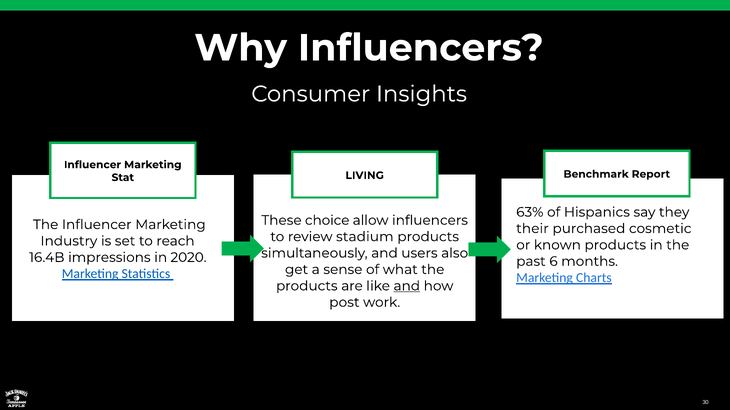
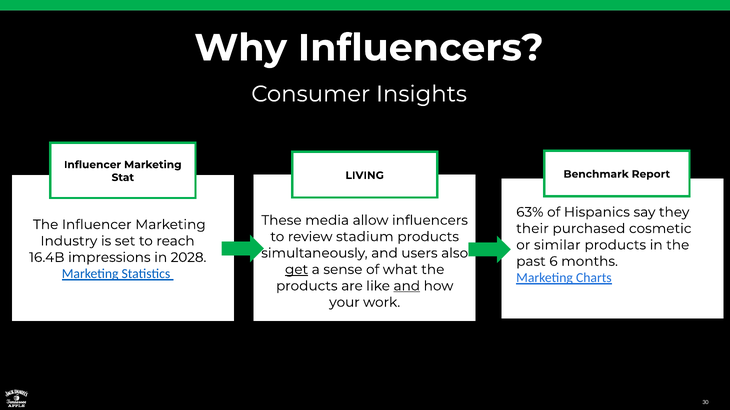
choice: choice -> media (327, 221)
known: known -> similar (557, 245)
2020: 2020 -> 2028 (188, 258)
get underline: none -> present (297, 270)
post: post -> your (344, 303)
